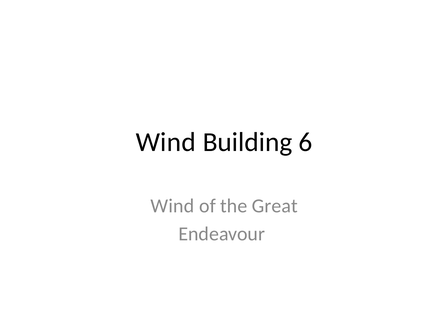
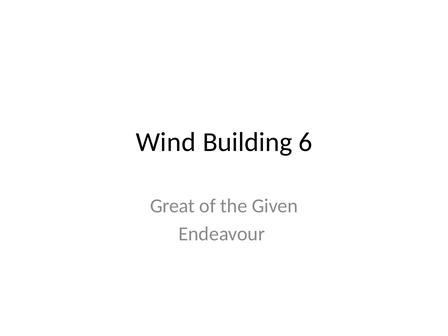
Wind: Wind -> Great (173, 206)
Great: Great -> Given (275, 206)
